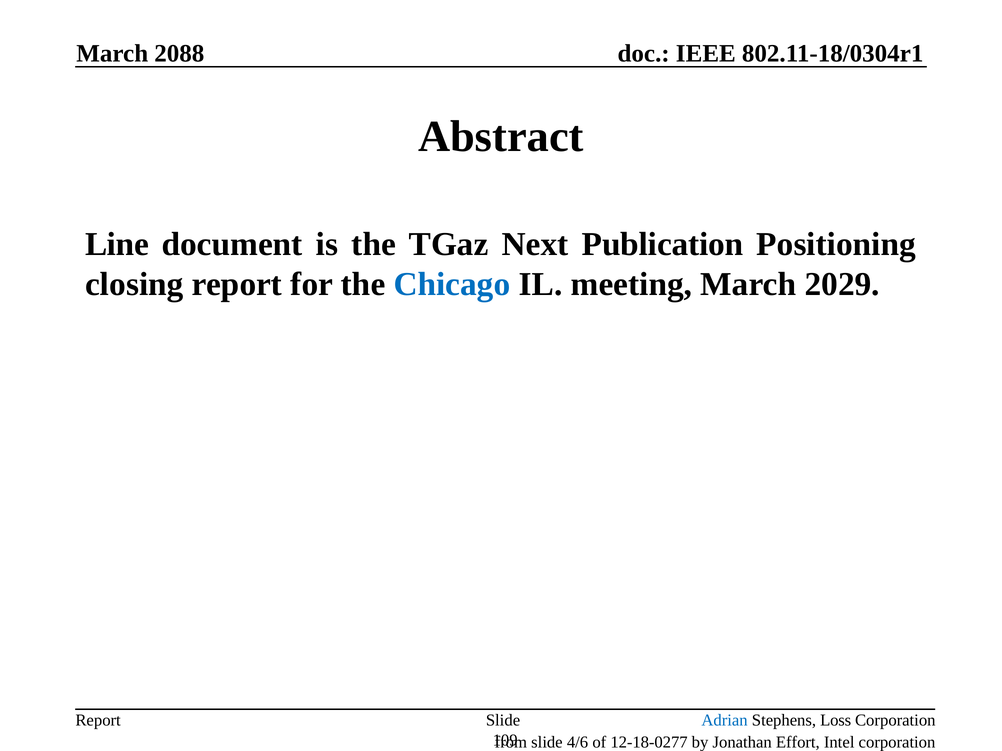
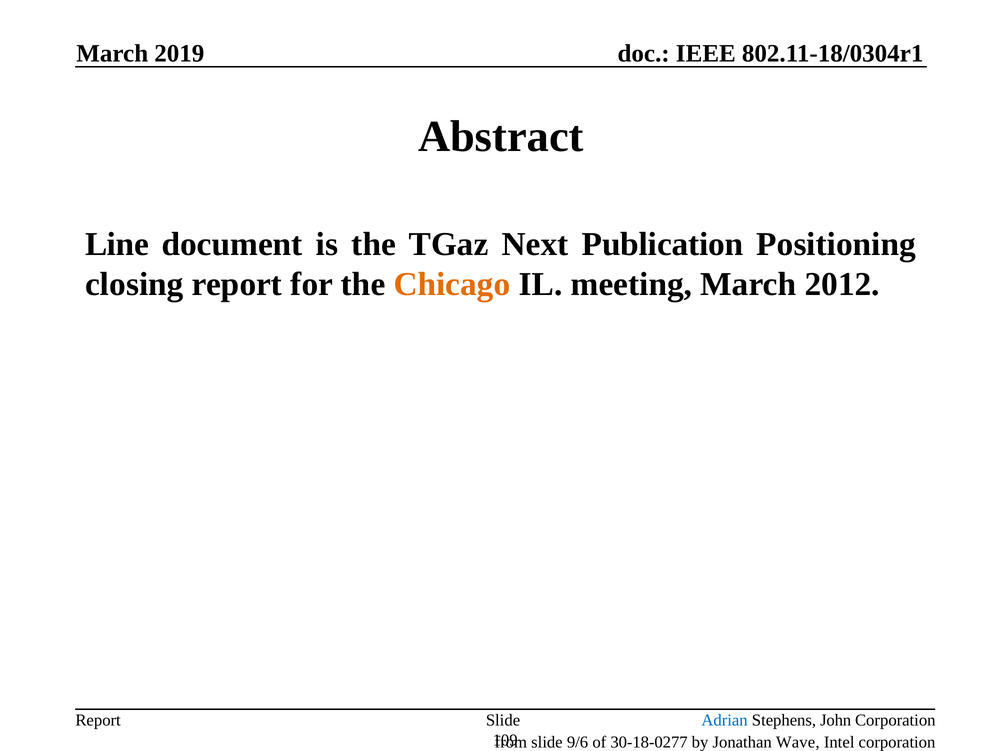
2088: 2088 -> 2019 (179, 53)
Chicago colour: blue -> orange (452, 285)
2029: 2029 -> 2012 (842, 285)
Loss: Loss -> John (836, 721)
4/6: 4/6 -> 9/6 (578, 743)
12-18-0277: 12-18-0277 -> 30-18-0277 (649, 743)
Effort: Effort -> Wave (798, 743)
